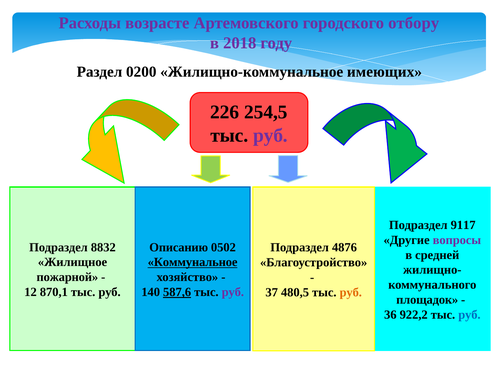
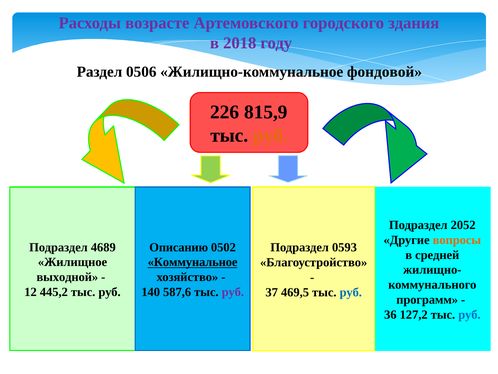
отбору: отбору -> здания (414, 23)
0200: 0200 -> 0506 (141, 72)
имеющих: имеющих -> фондовой (384, 72)
254,5: 254,5 -> 815,9 (266, 112)
руб colour: purple -> orange (270, 135)
9117: 9117 -> 2052 (463, 225)
вопросы colour: purple -> orange (457, 240)
8832: 8832 -> 4689 (103, 247)
4876: 4876 -> 0593 (344, 247)
пожарной: пожарной -> выходной (67, 277)
870,1: 870,1 -> 445,2 (54, 292)
587,6 underline: present -> none (177, 292)
480,5: 480,5 -> 469,5 (295, 292)
руб colour: orange -> blue (351, 292)
площадок: площадок -> программ (427, 299)
922,2: 922,2 -> 127,2 (414, 314)
